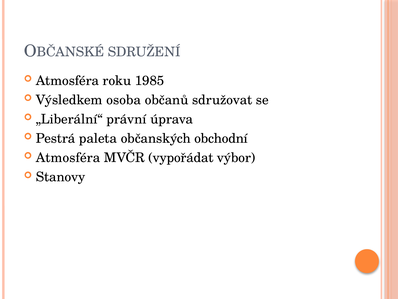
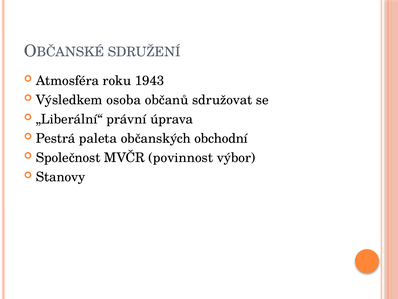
1985: 1985 -> 1943 (150, 81)
Atmosféra: Atmosféra -> Společnost (68, 157)
vypořádat: vypořádat -> povinnost (181, 157)
